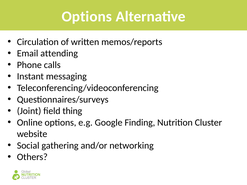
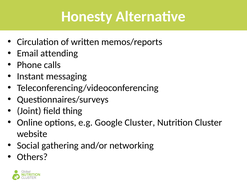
Options: Options -> Honesty (87, 16)
Google Finding: Finding -> Cluster (140, 123)
